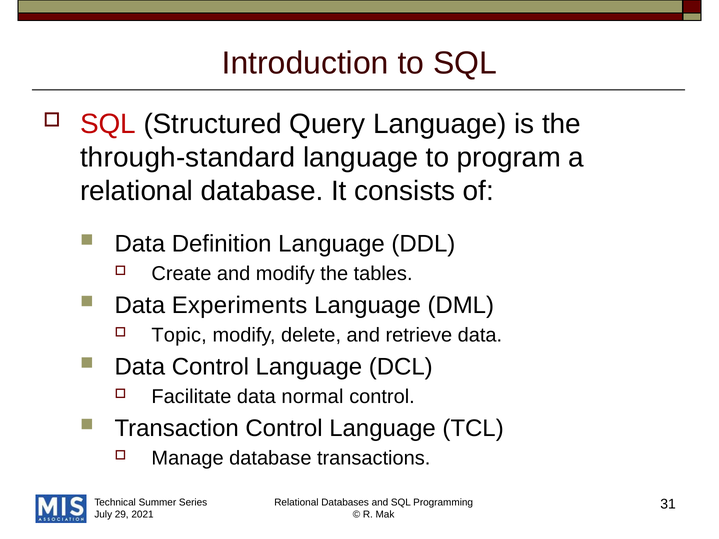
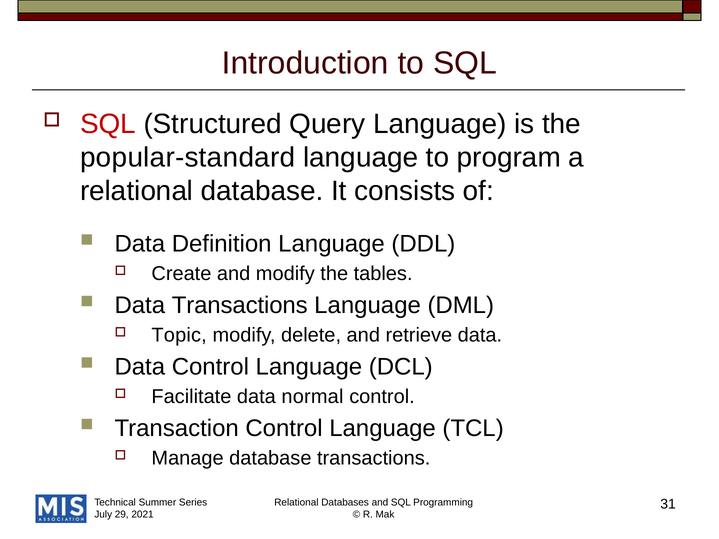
through-standard: through-standard -> popular-standard (188, 158)
Data Experiments: Experiments -> Transactions (240, 305)
